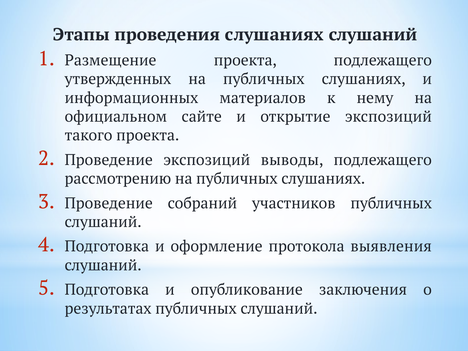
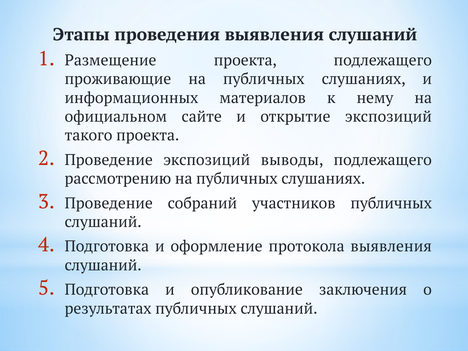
проведения слушаниях: слушаниях -> выявления (274, 35)
утвержденных: утвержденных -> проживающие (118, 79)
